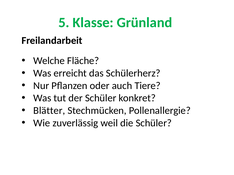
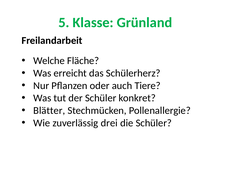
weil: weil -> drei (109, 123)
